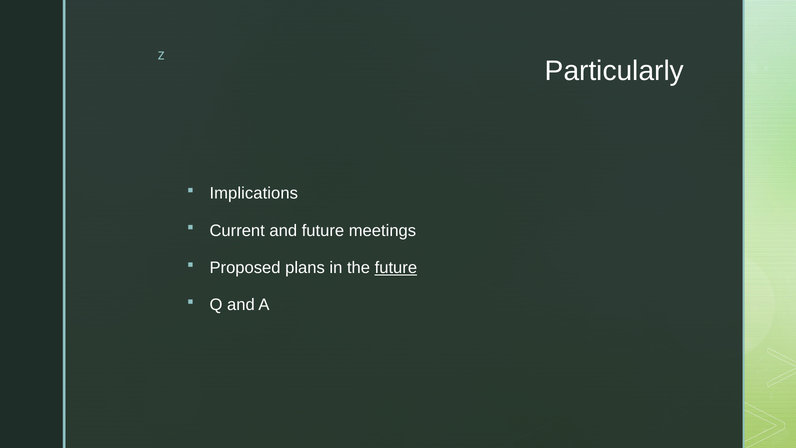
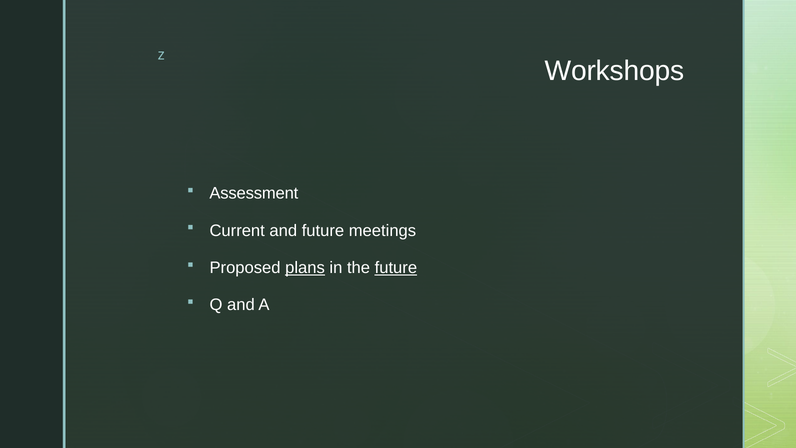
Particularly: Particularly -> Workshops (614, 71)
Implications: Implications -> Assessment (254, 193)
plans underline: none -> present (305, 268)
